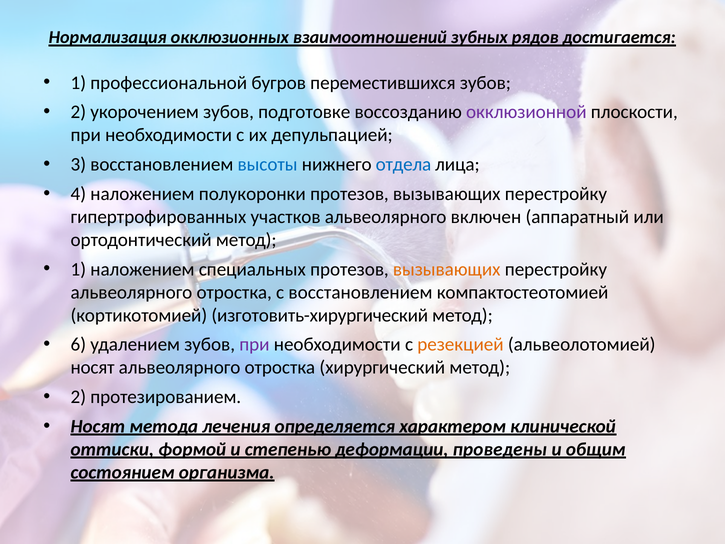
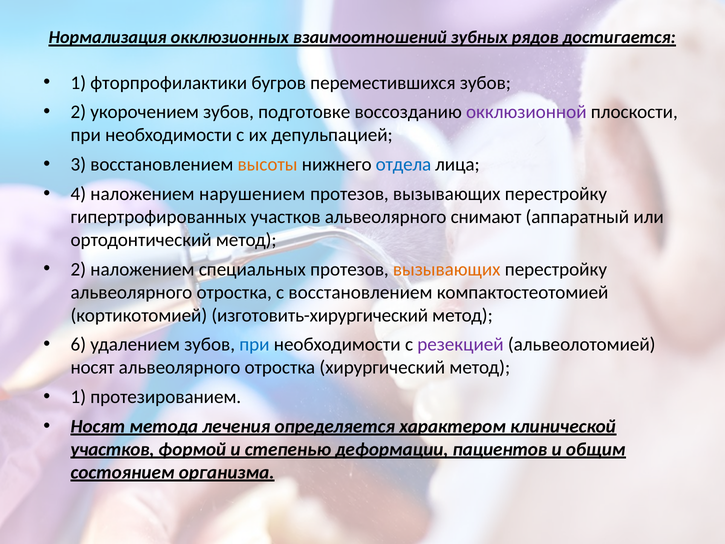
профессиональной: профессиональной -> фторпрофилактики (169, 83)
высоты colour: blue -> orange (268, 164)
полукоронки: полукоронки -> нарушением (252, 194)
включен: включен -> снимают (486, 217)
1: 1 -> 2 (78, 269)
при colour: purple -> blue (254, 344)
резекцией colour: orange -> purple (460, 344)
2: 2 -> 1 (78, 397)
оттиски: оттиски -> участков (112, 449)
проведены: проведены -> пациентов (500, 449)
